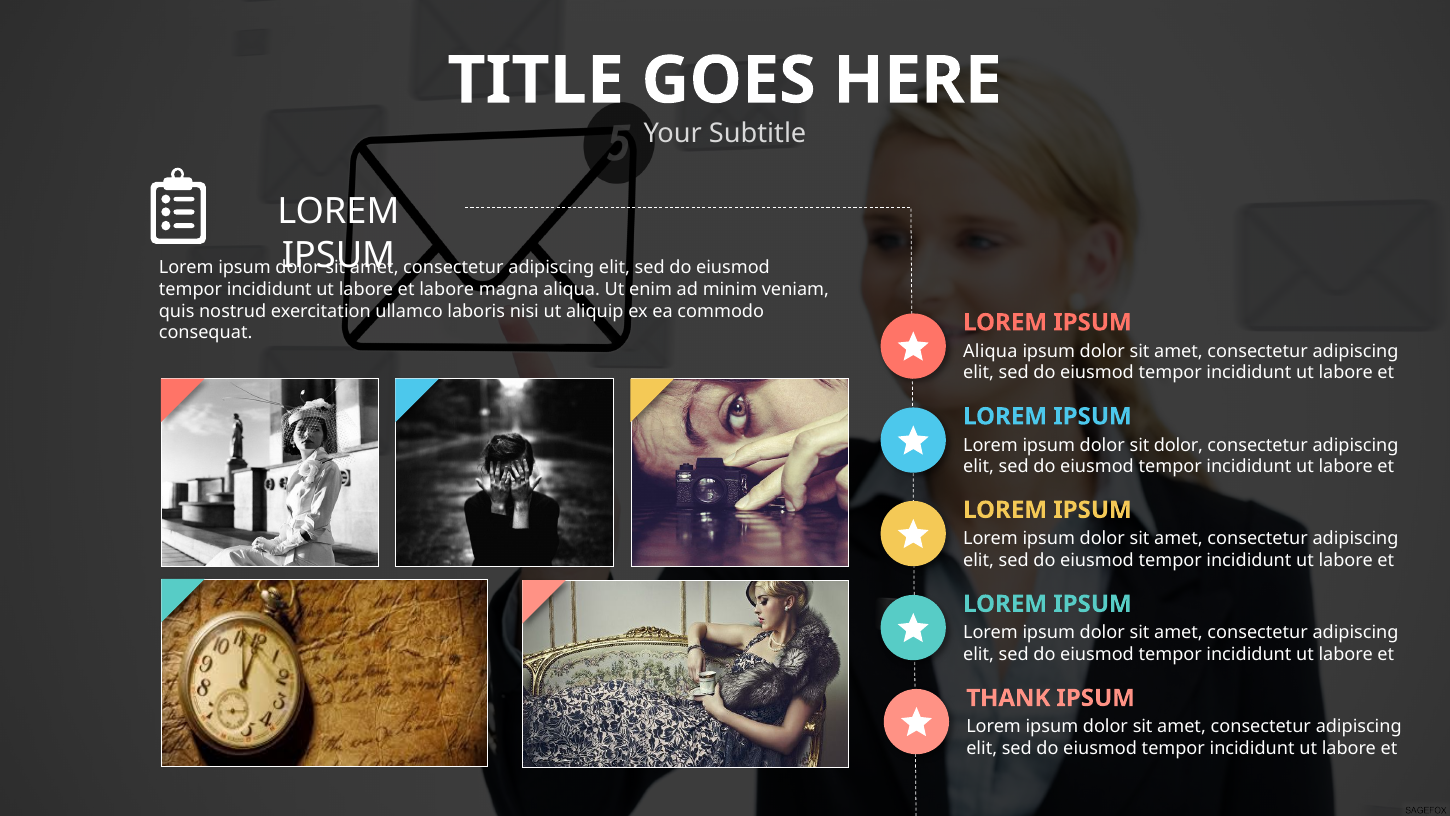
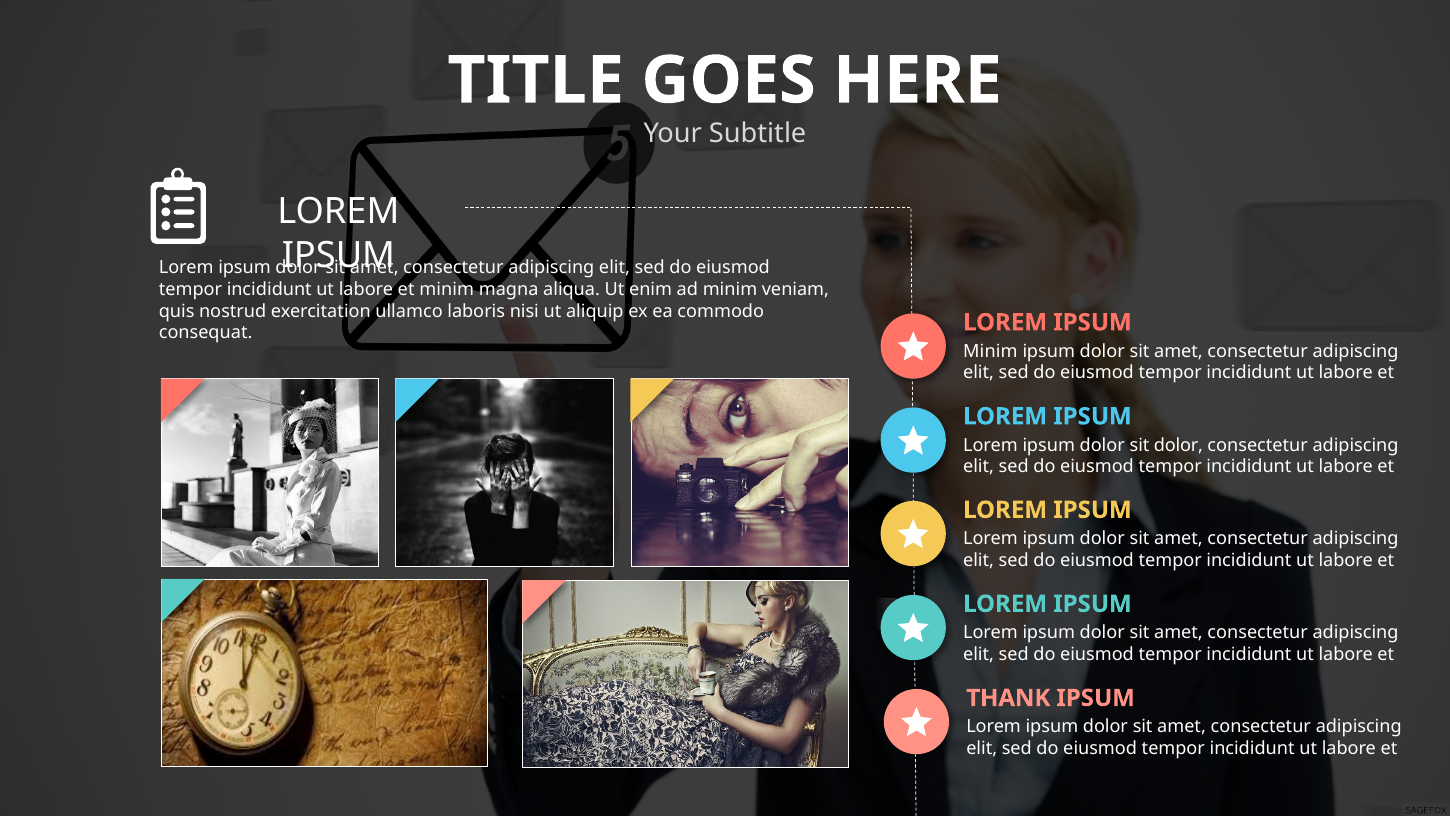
et labore: labore -> minim (447, 289)
Aliqua: Aliqua -> Minim (990, 351)
